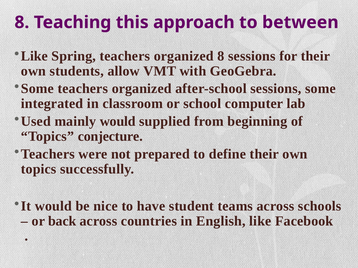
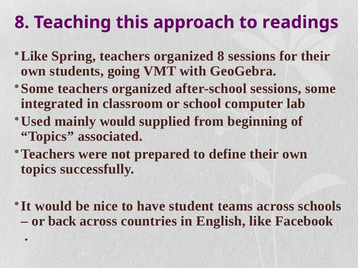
between: between -> readings (300, 22)
allow: allow -> going (124, 71)
conjecture: conjecture -> associated (110, 137)
